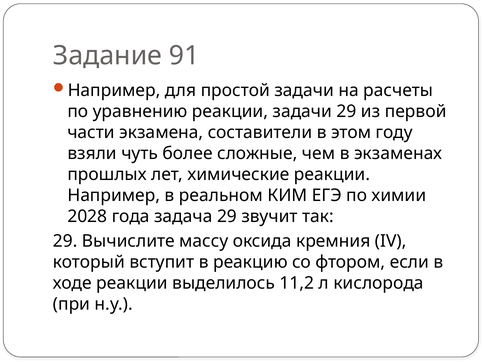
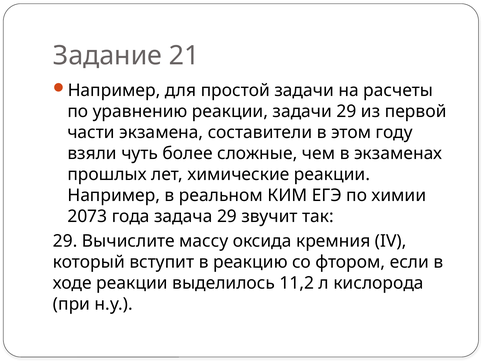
91: 91 -> 21 (184, 56)
2028: 2028 -> 2073 (87, 216)
